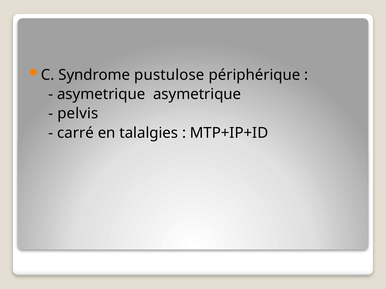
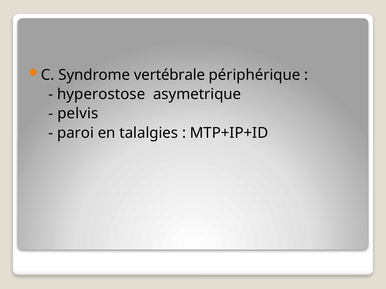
pustulose: pustulose -> vertébrale (169, 75)
asymetrique: asymetrique -> hyperostose (101, 94)
carré: carré -> paroi (75, 133)
